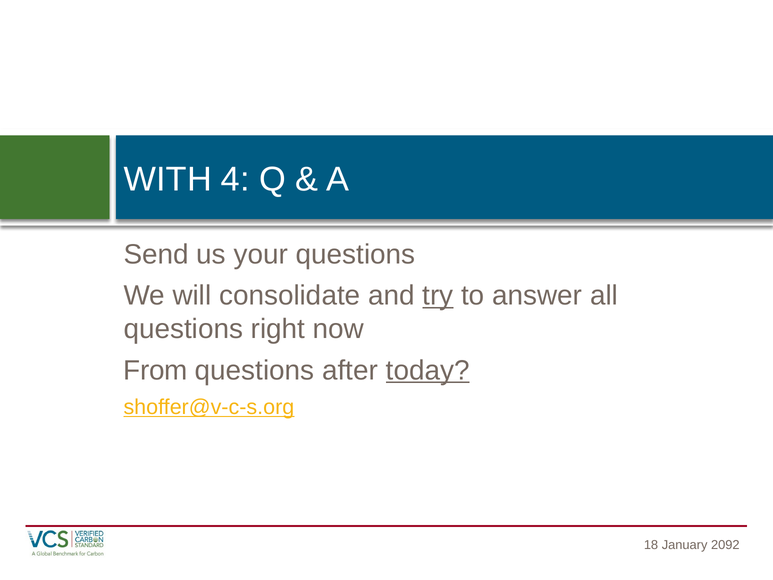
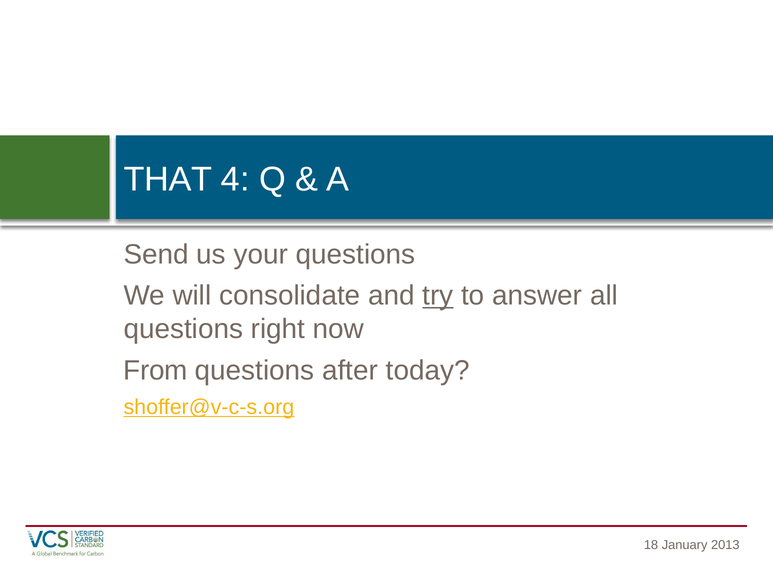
WITH: WITH -> THAT (168, 180)
today underline: present -> none (428, 370)
2092: 2092 -> 2013 (725, 545)
